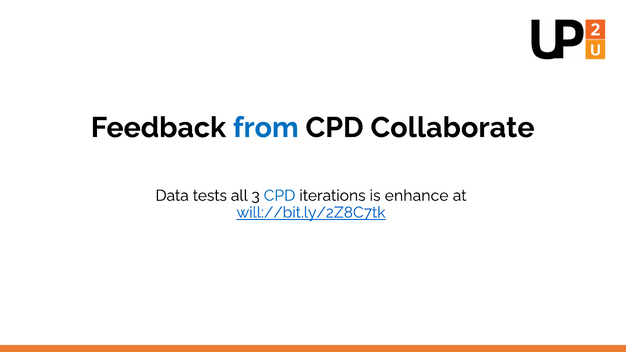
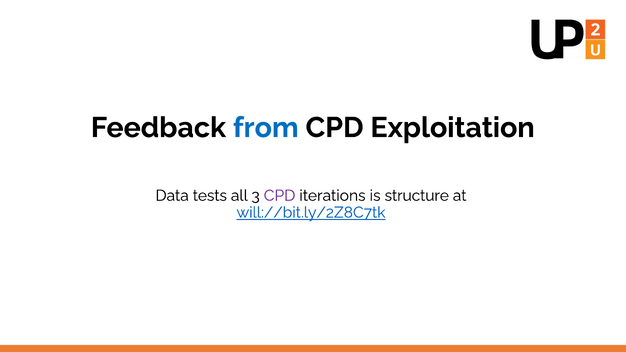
Collaborate: Collaborate -> Exploitation (453, 128)
CPD colour: blue -> purple (280, 196)
enhance: enhance -> structure (417, 196)
